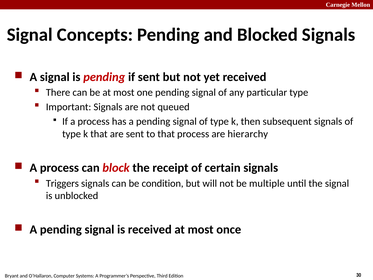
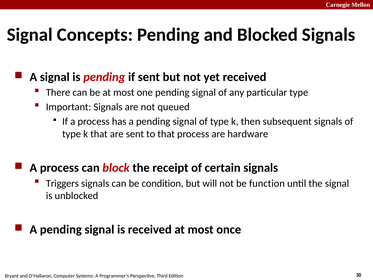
hierarchy: hierarchy -> hardware (248, 134)
multiple: multiple -> function (267, 183)
